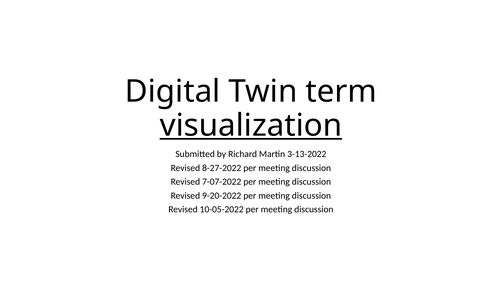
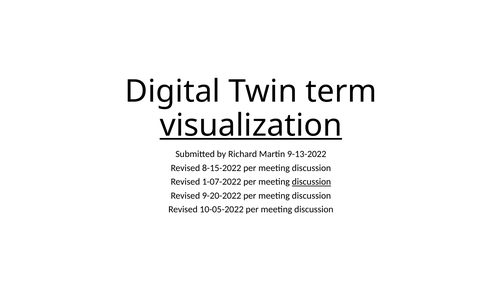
3-13-2022: 3-13-2022 -> 9-13-2022 (307, 154)
8-27-2022: 8-27-2022 -> 8-15-2022 (222, 168)
7-07-2022: 7-07-2022 -> 1-07-2022 (222, 182)
discussion underline: none -> present (311, 182)
